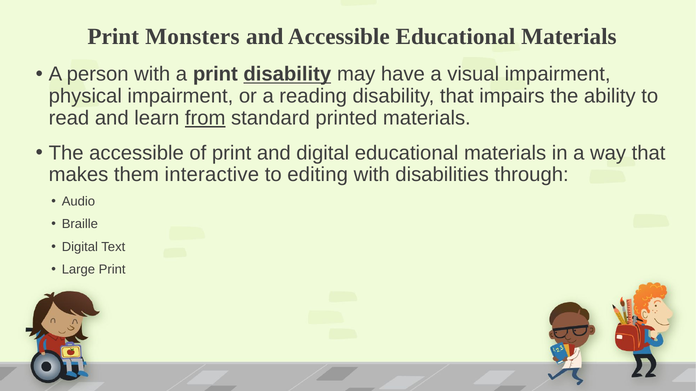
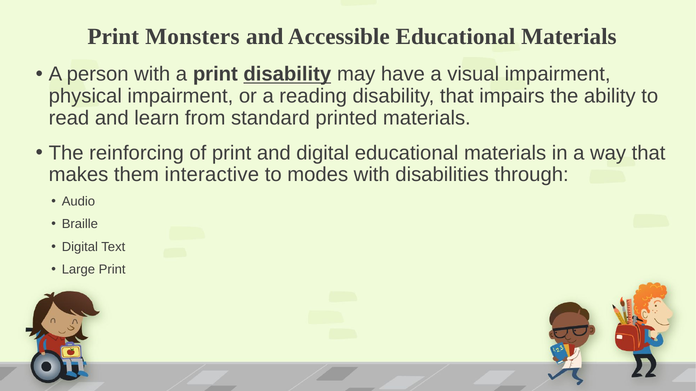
from underline: present -> none (205, 118)
The accessible: accessible -> reinforcing (137, 153)
editing: editing -> modes (318, 175)
